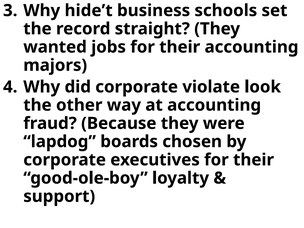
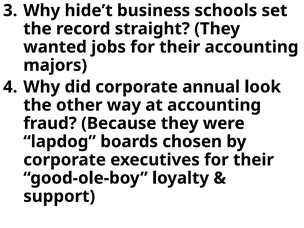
violate: violate -> annual (211, 87)
